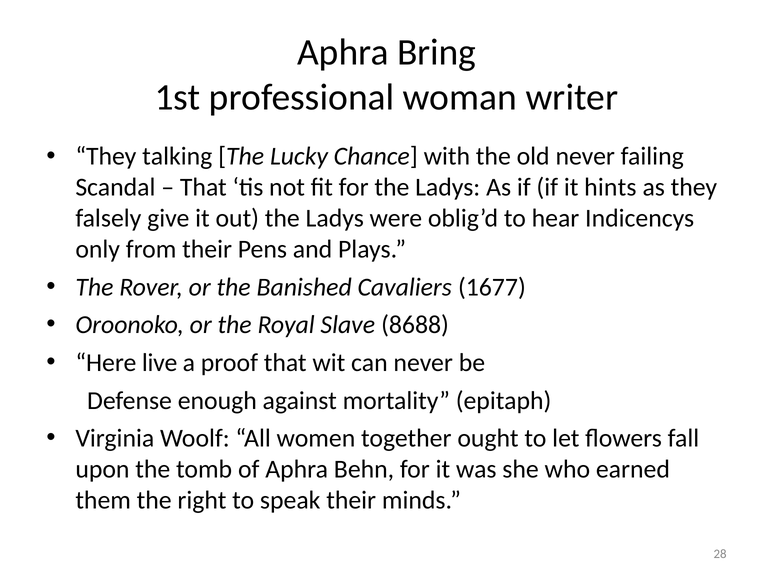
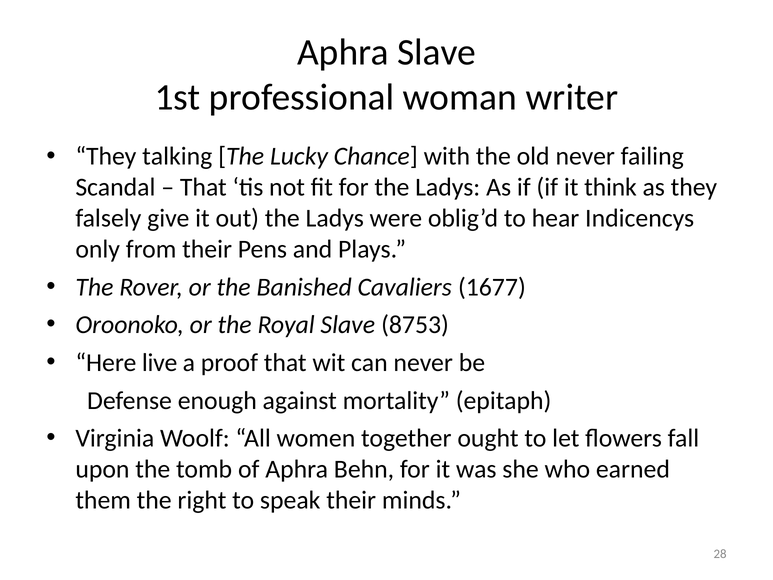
Aphra Bring: Bring -> Slave (437, 52)
hints: hints -> think (611, 187)
8688: 8688 -> 8753 (415, 325)
